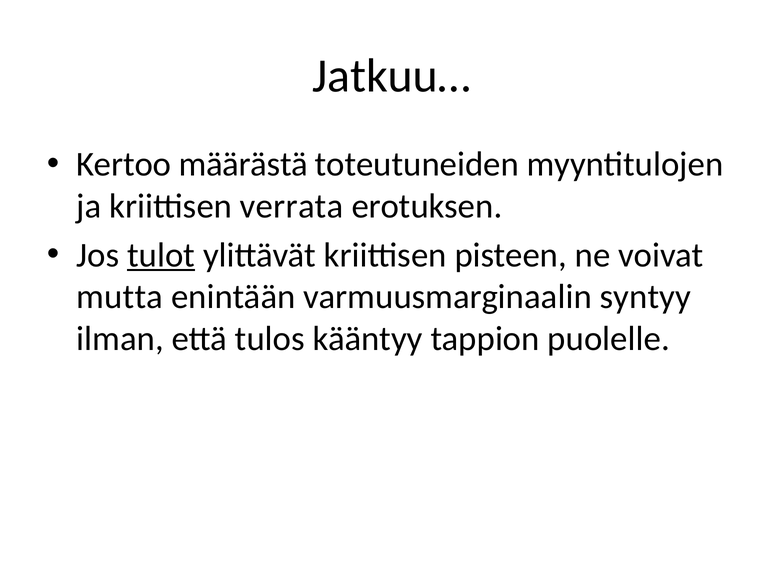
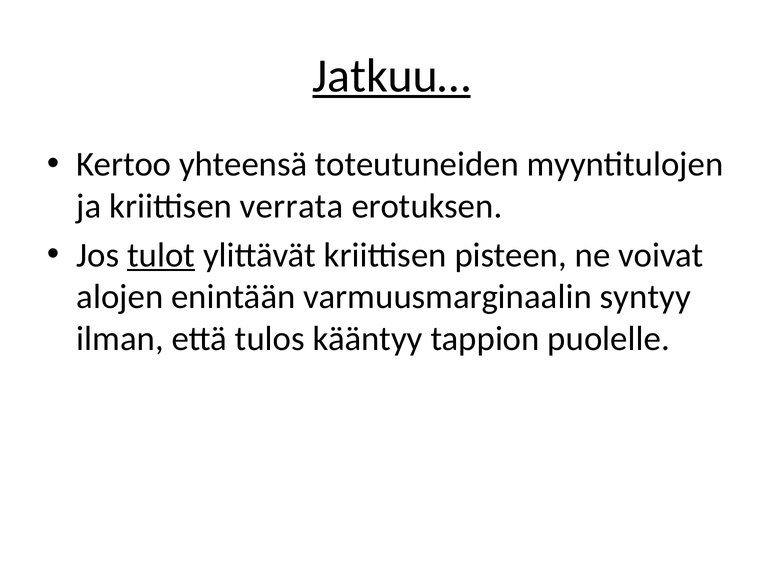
Jatkuu… underline: none -> present (391, 76)
määrästä: määrästä -> yhteensä (243, 164)
mutta: mutta -> alojen (120, 297)
